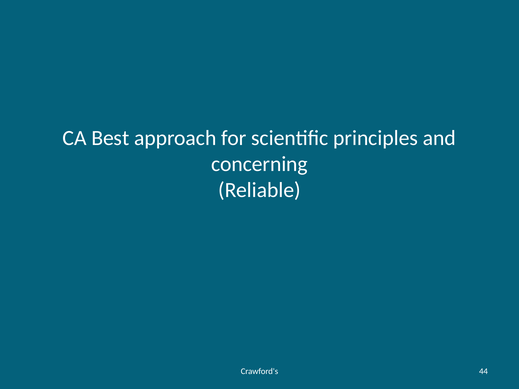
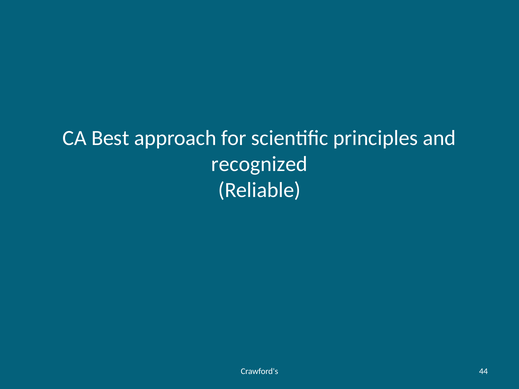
concerning: concerning -> recognized (259, 164)
